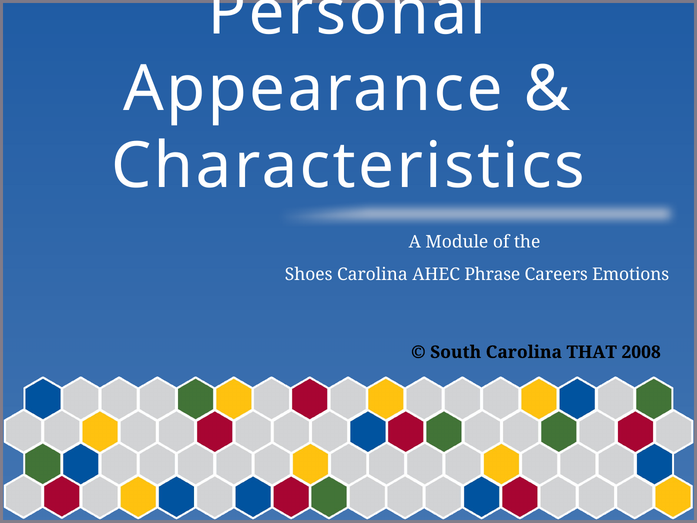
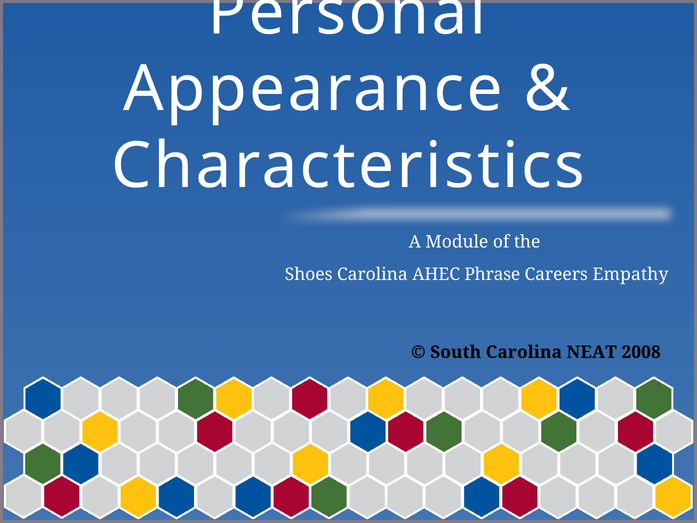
Emotions: Emotions -> Empathy (630, 274)
THAT: THAT -> NEAT (592, 352)
